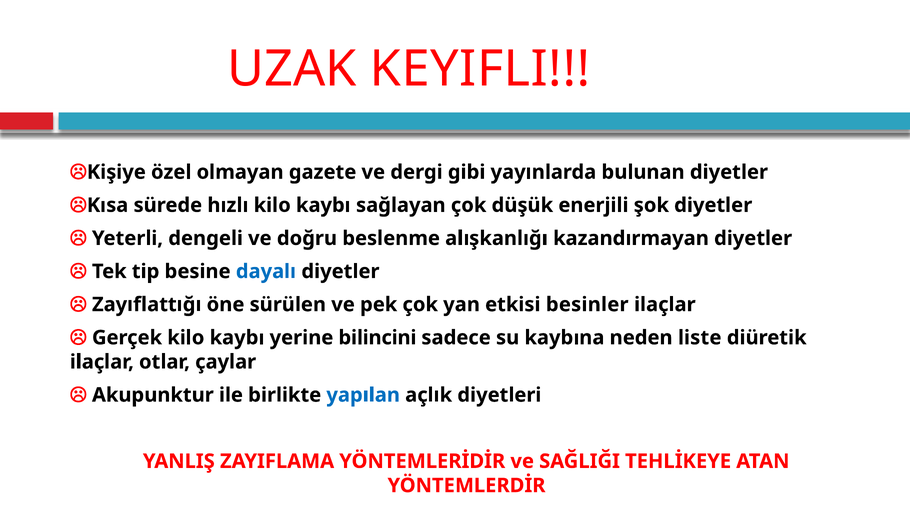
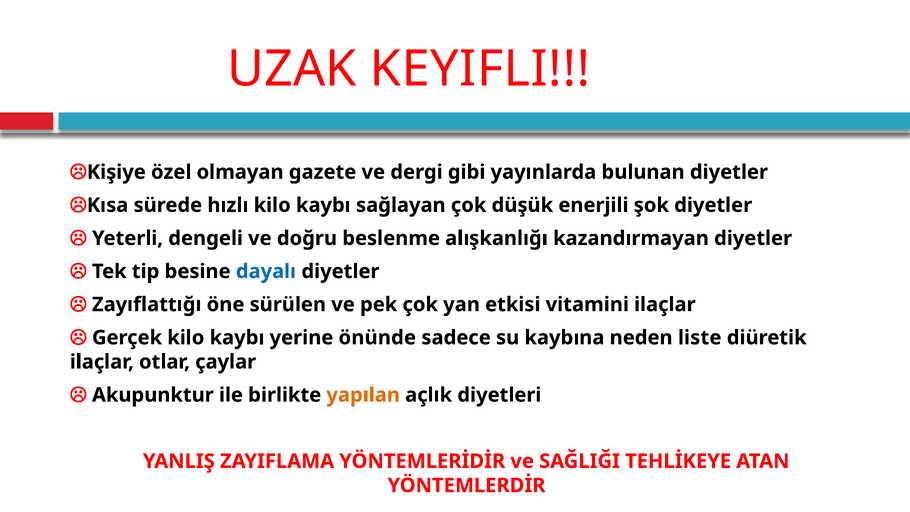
besinler: besinler -> vitamini (587, 304)
bilincini: bilincini -> önünde (377, 338)
yapılan colour: blue -> orange (363, 395)
